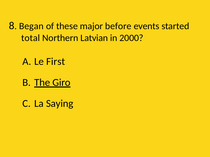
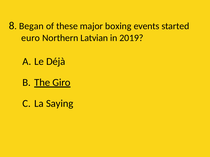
before: before -> boxing (118, 26)
total: total -> euro (31, 38)
2000: 2000 -> 2019 (131, 38)
First: First -> Déjà (56, 62)
